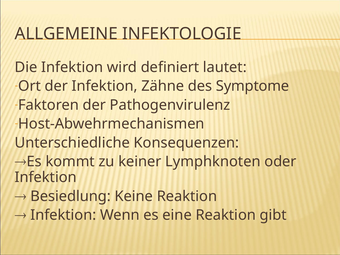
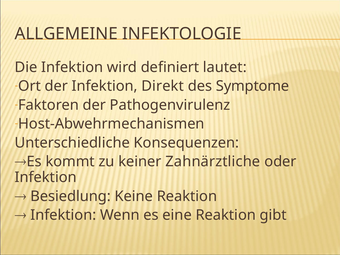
Zähne: Zähne -> Direkt (163, 86)
Lymphknoten: Lymphknoten -> Zahnärztliche (213, 162)
